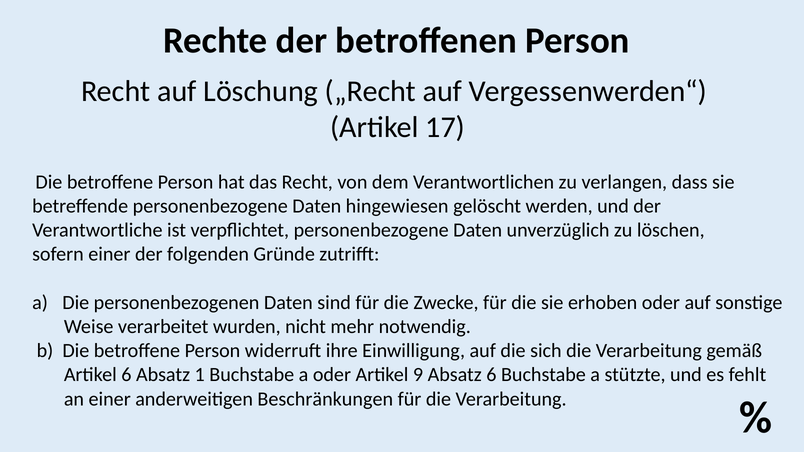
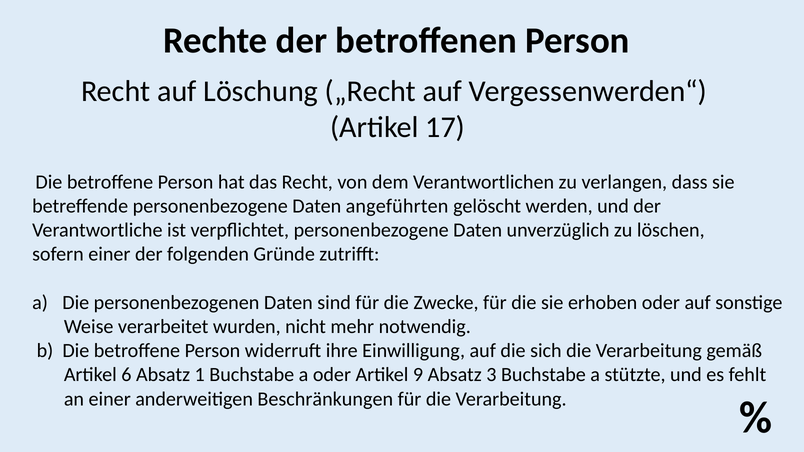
hingewiesen: hingewiesen -> angeführten (397, 206)
Absatz 6: 6 -> 3 (491, 375)
